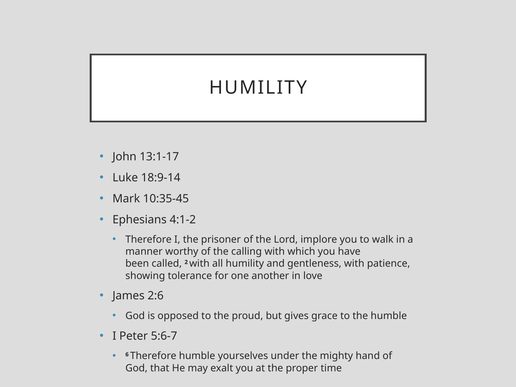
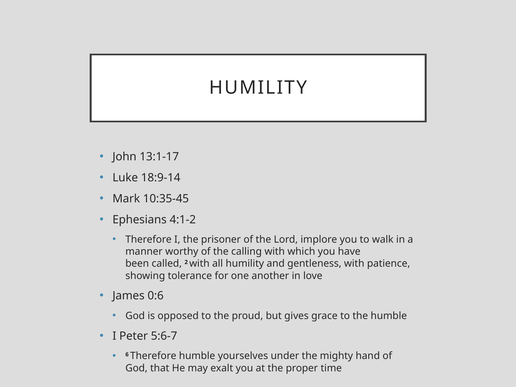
2:6: 2:6 -> 0:6 (156, 296)
